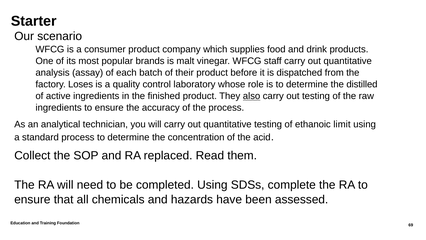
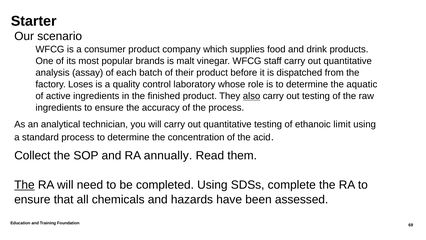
distilled: distilled -> aquatic (362, 84)
replaced: replaced -> annually (168, 155)
The underline: none -> present (24, 185)
